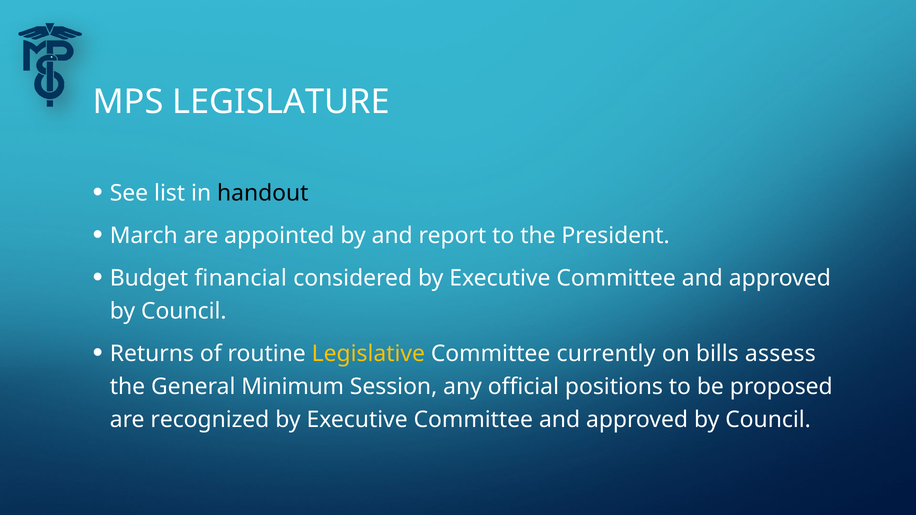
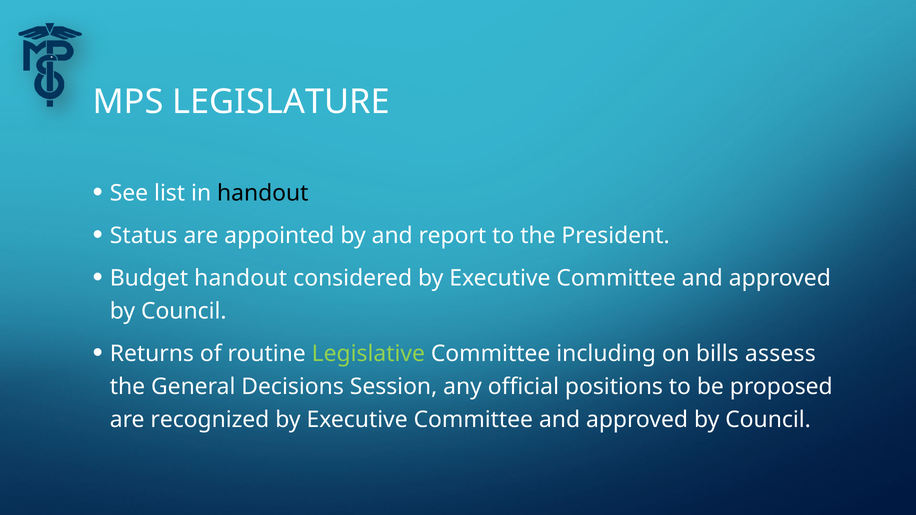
March: March -> Status (144, 236)
Budget financial: financial -> handout (241, 278)
Legislative colour: yellow -> light green (368, 354)
currently: currently -> including (606, 354)
Minimum: Minimum -> Decisions (293, 387)
